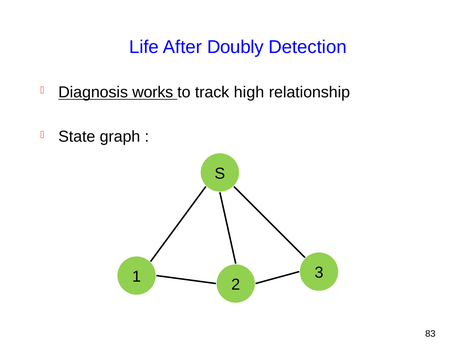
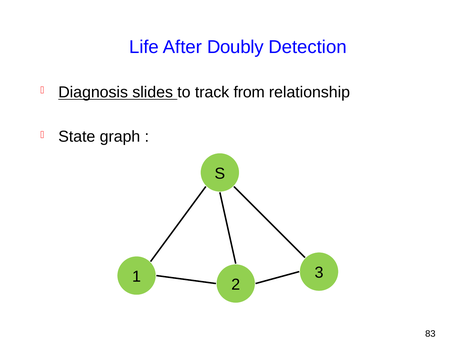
works: works -> slides (153, 92)
high: high -> from (249, 92)
